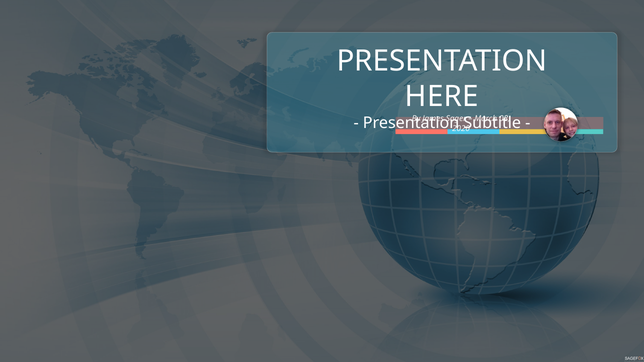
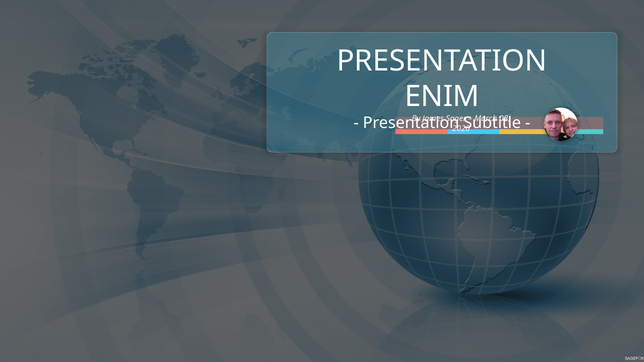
HERE: HERE -> ENIM (442, 97)
